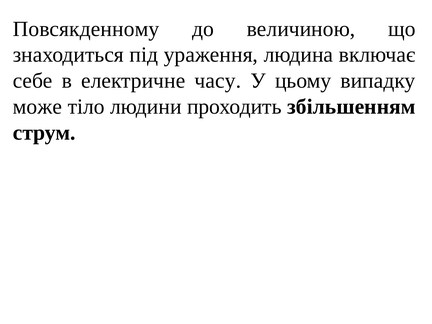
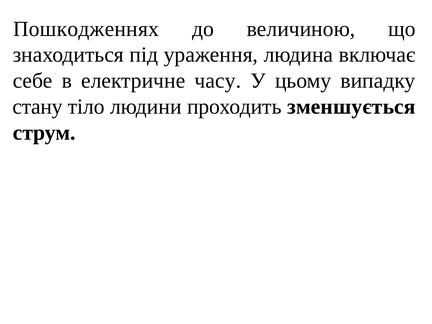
Повсякденному: Повсякденному -> Пошкодженнях (86, 29)
може: може -> стану (38, 107)
збільшенням: збільшенням -> зменшується (351, 107)
